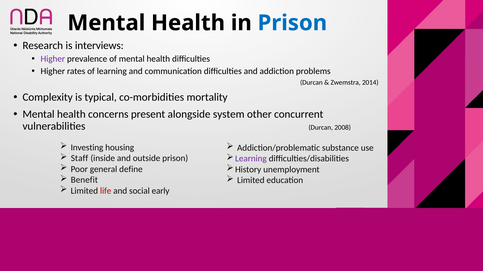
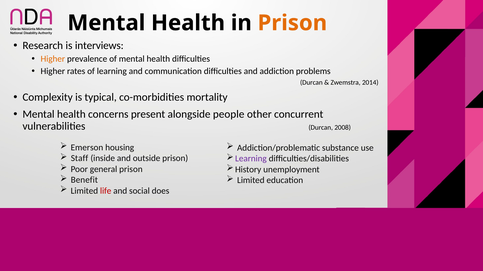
Prison colour: blue -> orange (292, 23)
Higher colour: purple -> orange (53, 59)
system: system -> people (229, 114)
Investing: Investing -> Emerson (87, 148)
general define: define -> prison (131, 170)
early: early -> does (161, 191)
